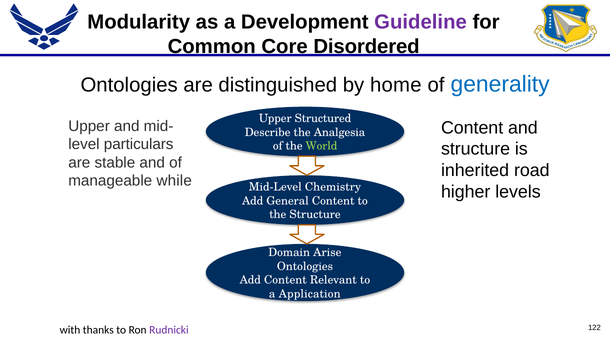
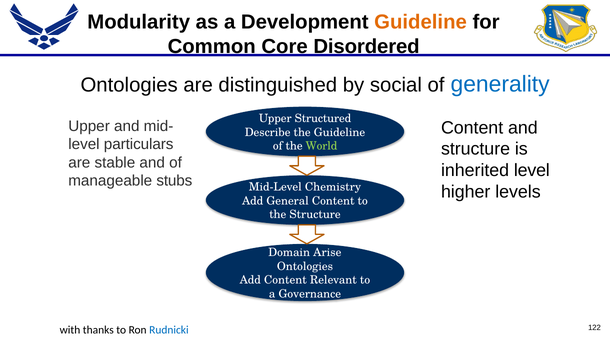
Guideline colour: purple -> orange (421, 22)
home: home -> social (396, 85)
the Analgesia: Analgesia -> Guideline (339, 132)
inherited road: road -> level (532, 170)
while: while -> stubs (174, 181)
Application: Application -> Governance (310, 294)
Rudnicki colour: purple -> blue (169, 330)
